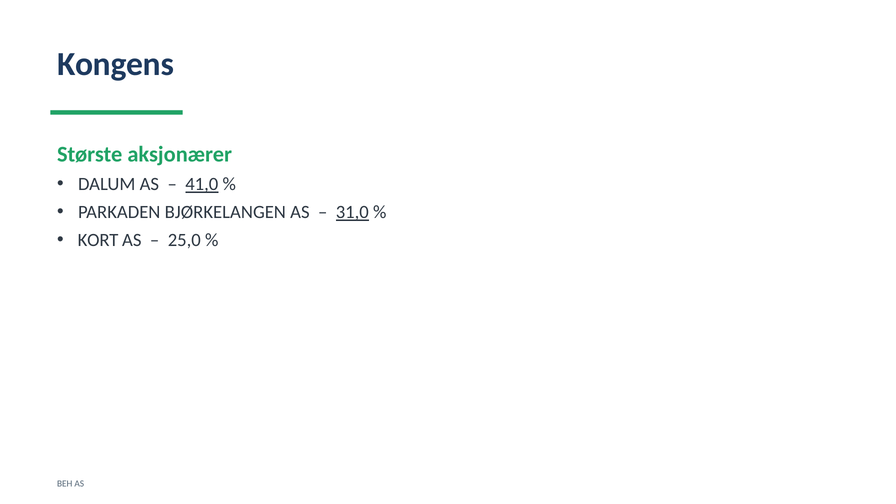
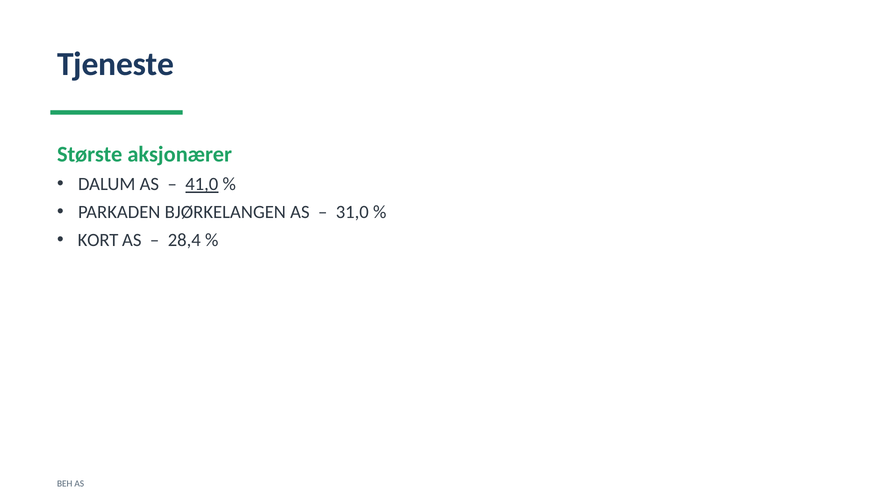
Kongens: Kongens -> Tjeneste (115, 64)
31,0 underline: present -> none (352, 212)
25,0: 25,0 -> 28,4 (184, 240)
